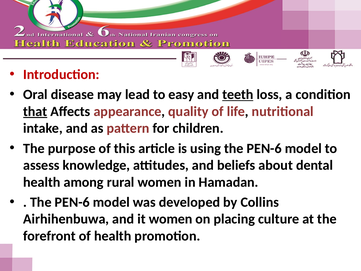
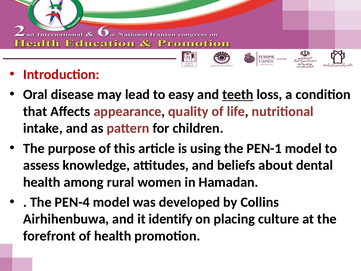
that underline: present -> none (35, 111)
using the PEN-6: PEN-6 -> PEN-1 (264, 148)
PEN-6: PEN-6 -> PEN-4 (72, 202)
it women: women -> identify (171, 219)
